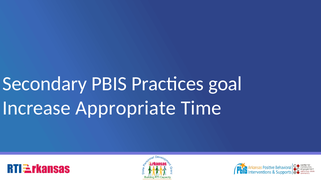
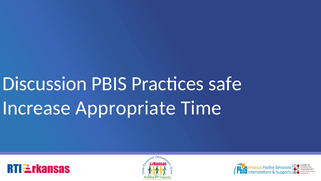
Secondary: Secondary -> Discussion (45, 84)
goal: goal -> safe (225, 84)
